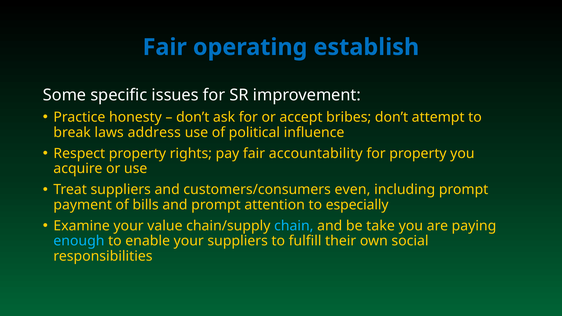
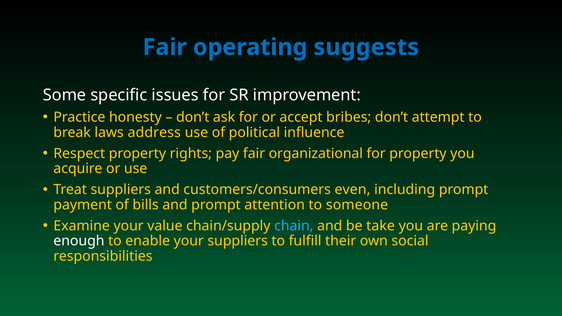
establish: establish -> suggests (366, 47)
accountability: accountability -> organizational (316, 153)
especially: especially -> someone (357, 205)
enough colour: light blue -> white (79, 241)
